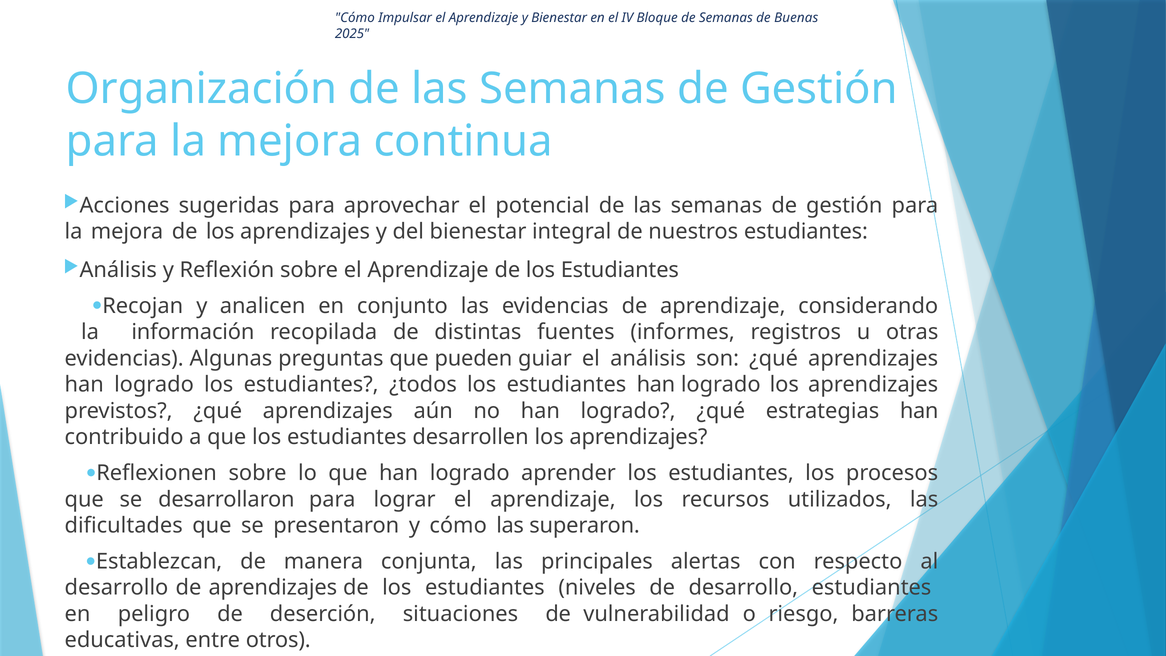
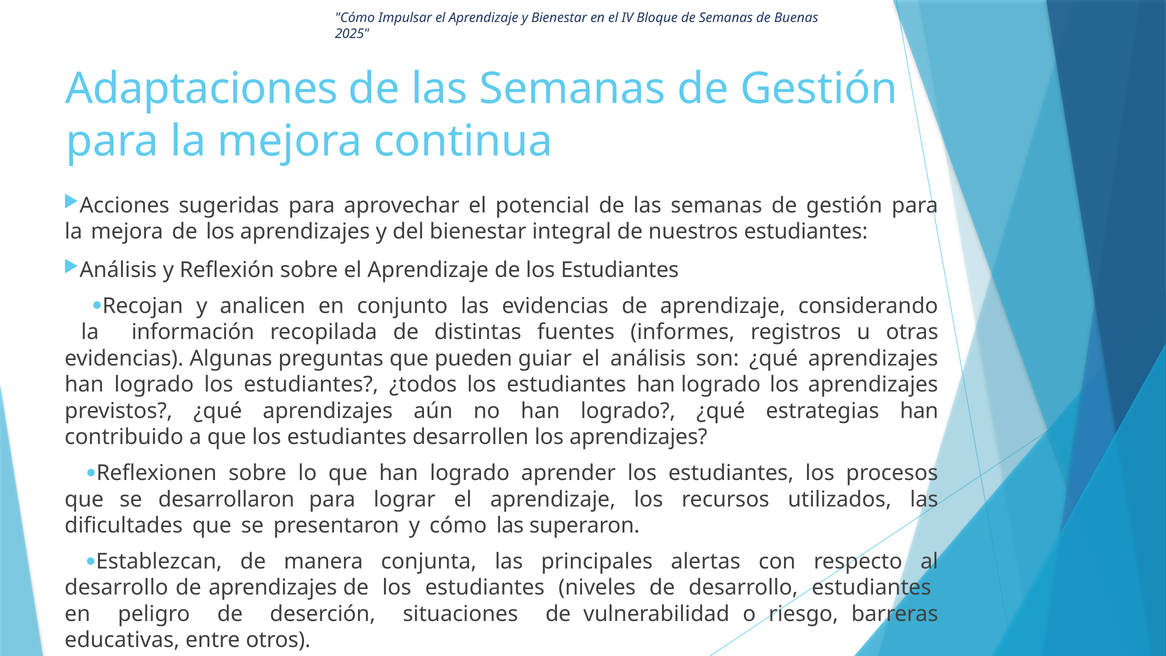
Organización: Organización -> Adaptaciones (202, 89)
